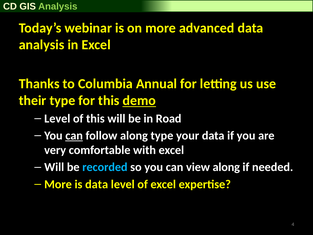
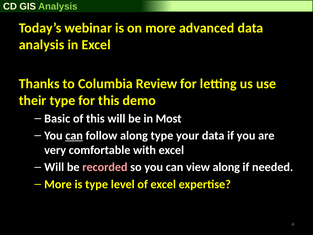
Annual: Annual -> Review (157, 84)
demo underline: present -> none (139, 100)
Level: Level -> Basic (57, 118)
Road: Road -> Most (169, 118)
recorded colour: light blue -> pink (105, 167)
is data: data -> type (97, 184)
